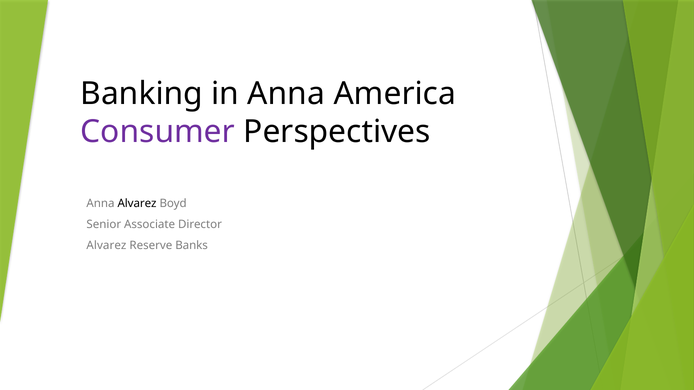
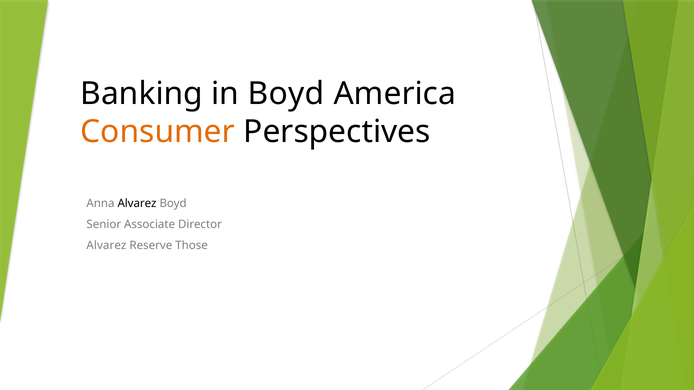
in Anna: Anna -> Boyd (286, 94)
Consumer colour: purple -> orange (158, 132)
Banks: Banks -> Those (192, 246)
